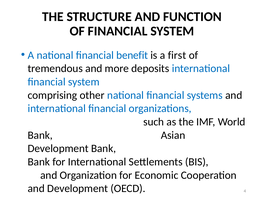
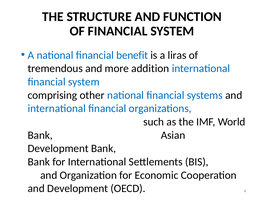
first: first -> liras (177, 55)
deposits: deposits -> addition (150, 69)
